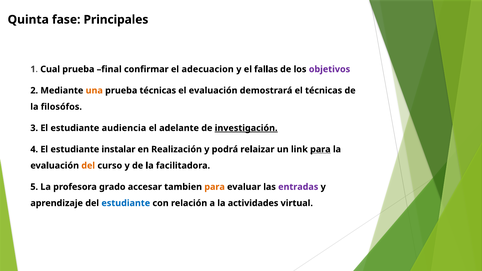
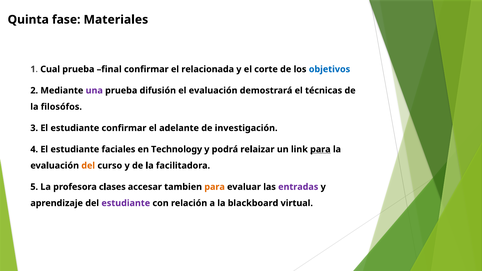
Principales: Principales -> Materiales (116, 20)
adecuacion: adecuacion -> relacionada (208, 69)
fallas: fallas -> corte (266, 69)
objetivos colour: purple -> blue (329, 69)
una colour: orange -> purple (94, 91)
prueba técnicas: técnicas -> difusión (158, 91)
estudiante audiencia: audiencia -> confirmar (124, 128)
investigación underline: present -> none (246, 128)
instalar: instalar -> faciales (118, 149)
Realización: Realización -> Technology (177, 149)
grado: grado -> clases (112, 187)
estudiante colour: blue -> purple (126, 203)
actividades: actividades -> blackboard (253, 203)
